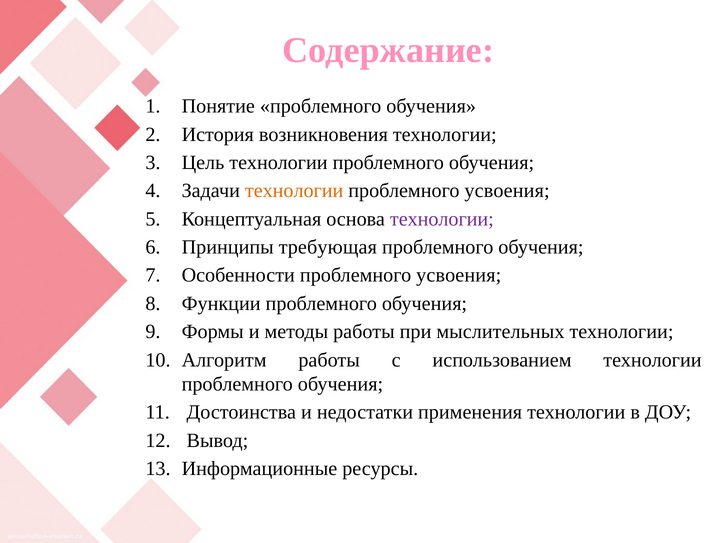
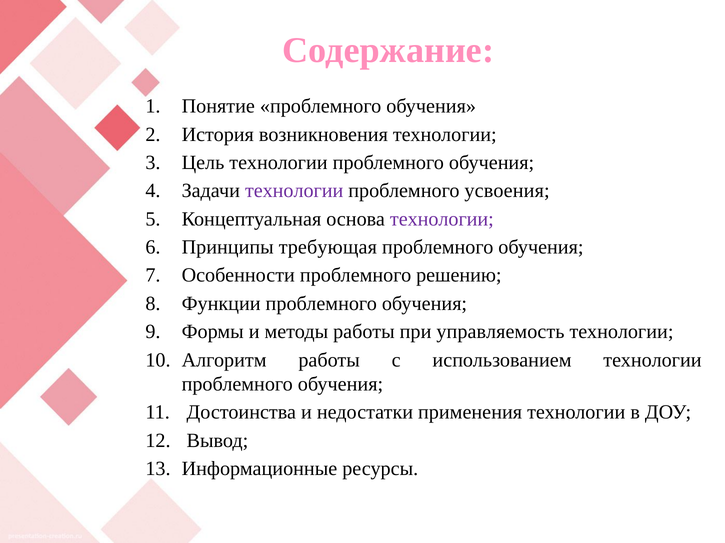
технологии colour: orange -> purple (294, 191)
Особенности проблемного усвоения: усвоения -> решению (459, 276)
мыслительных: мыслительных -> управляемость (500, 332)
